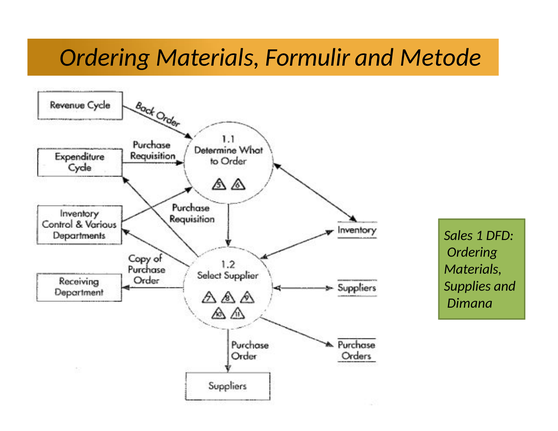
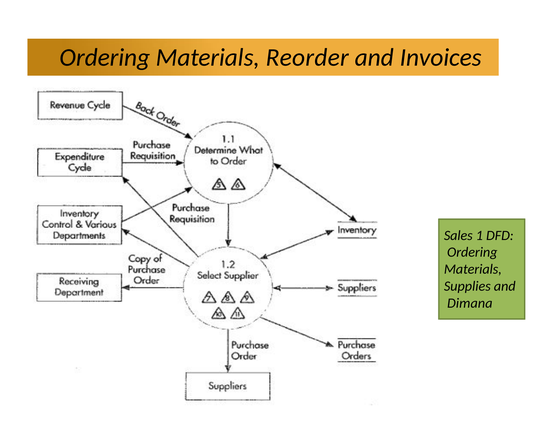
Formulir: Formulir -> Reorder (307, 58)
Metode: Metode -> Invoices (441, 58)
